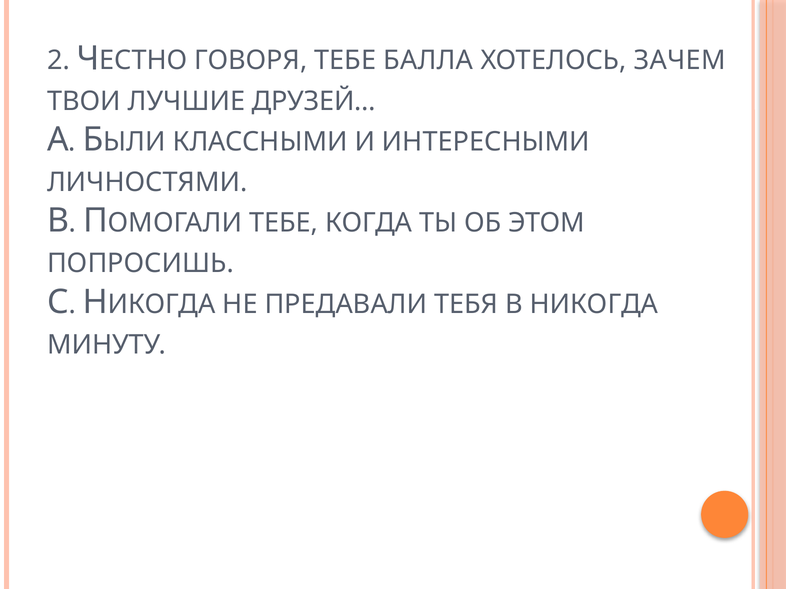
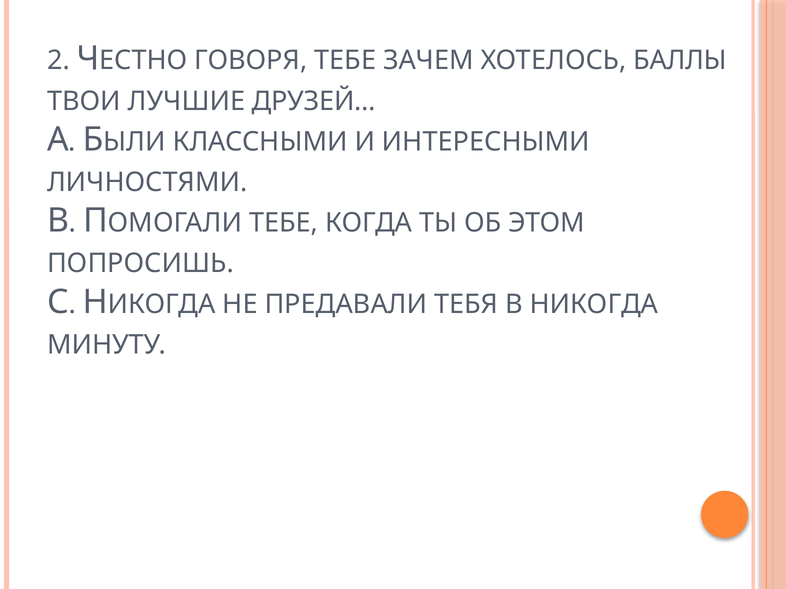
БАЛЛА: БАЛЛА -> ЗАЧЕМ (428, 61)
ЗАЧЕМ: ЗАЧЕМ -> БАЛЛЫ (680, 61)
